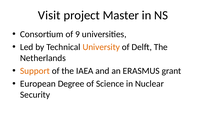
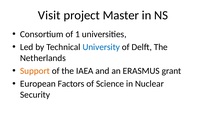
9: 9 -> 1 (78, 34)
University colour: orange -> blue (101, 47)
Degree: Degree -> Factors (71, 84)
